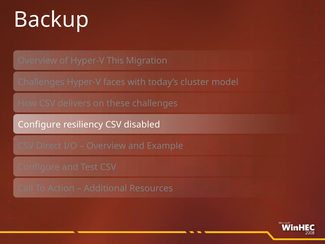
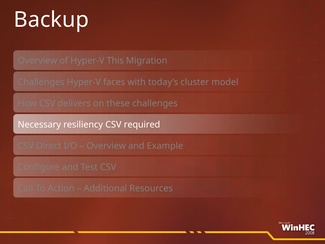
Configure: Configure -> Necessary (39, 124)
disabled: disabled -> required (142, 124)
